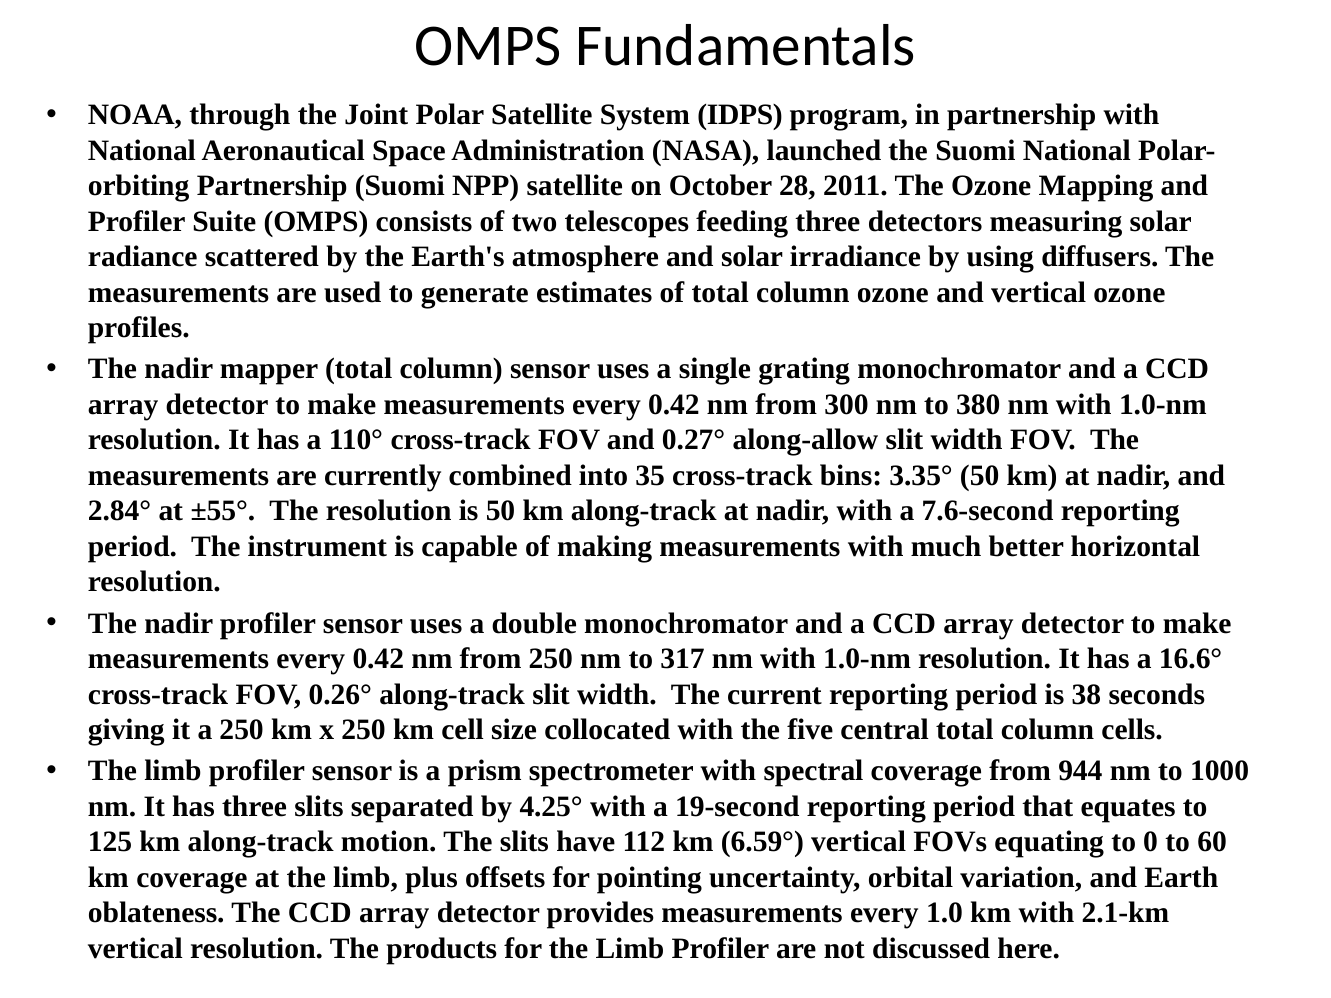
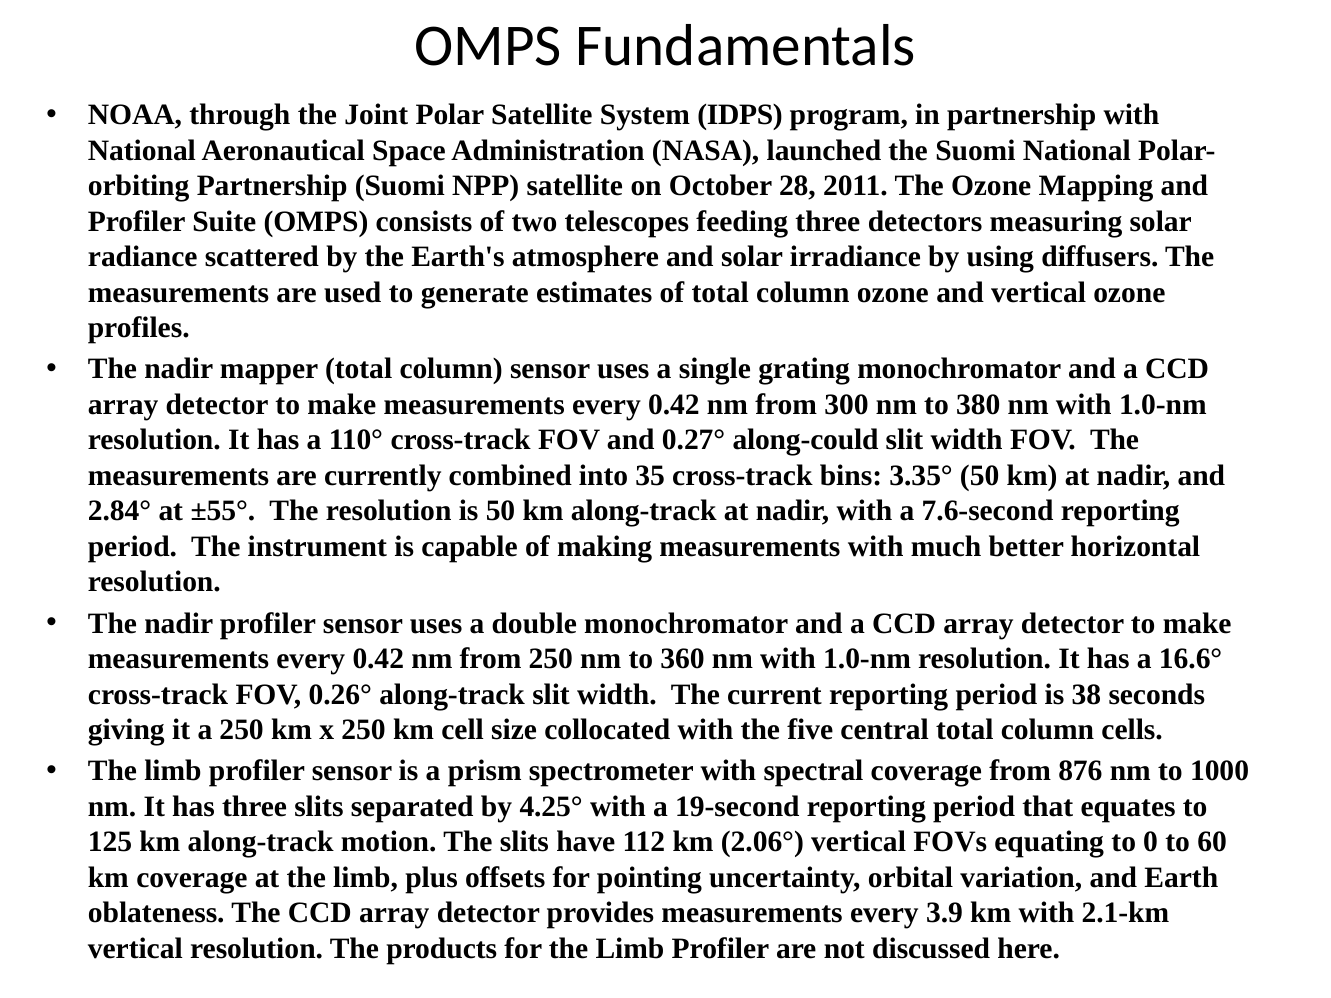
along-allow: along-allow -> along-could (806, 440)
317: 317 -> 360 (683, 659)
944: 944 -> 876 (1080, 771)
6.59°: 6.59° -> 2.06° (762, 842)
1.0: 1.0 -> 3.9 (944, 913)
